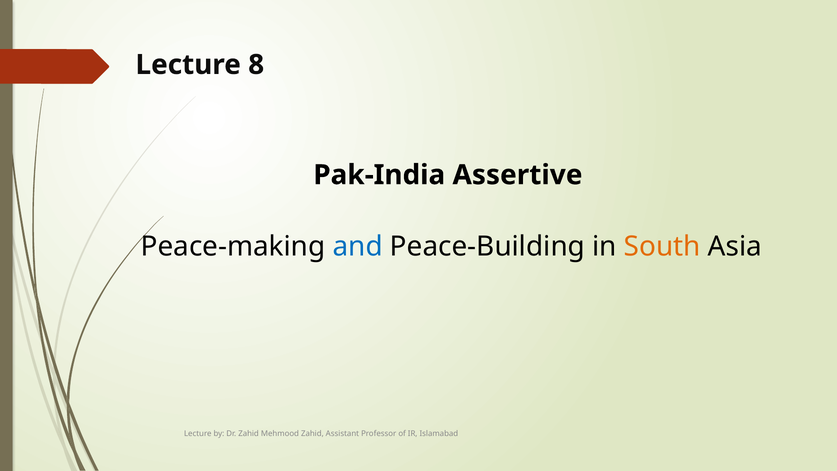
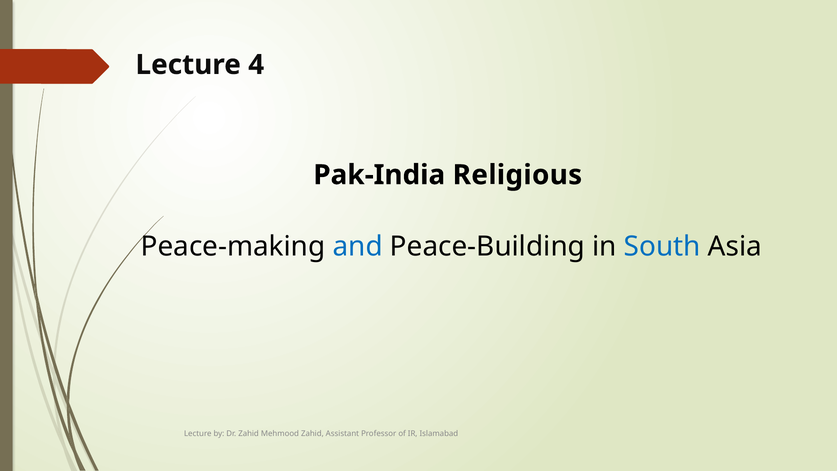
8: 8 -> 4 (256, 65)
Assertive: Assertive -> Religious (517, 175)
South colour: orange -> blue (662, 247)
